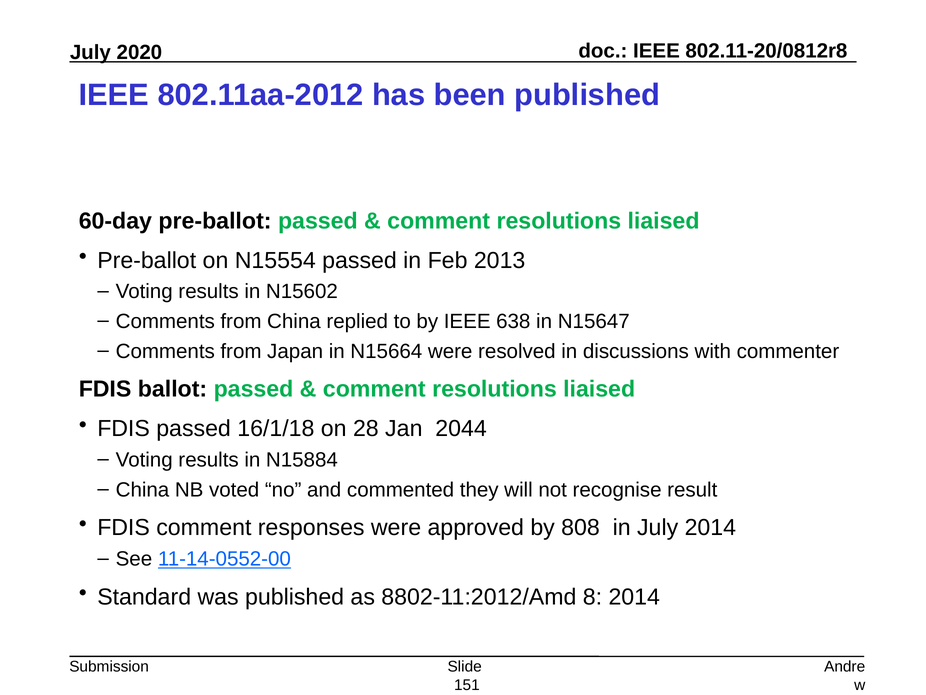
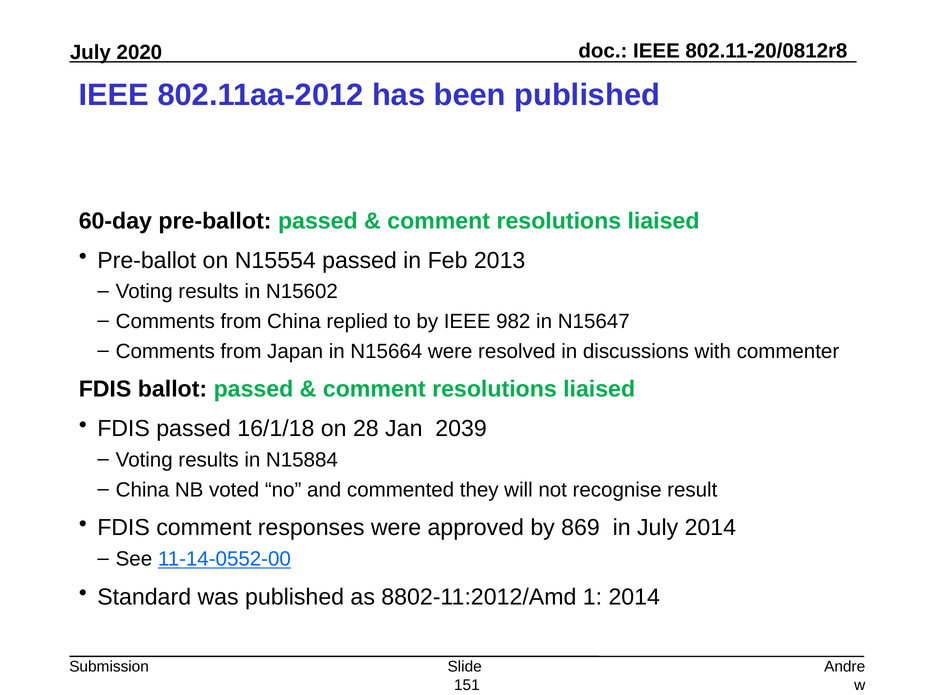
638: 638 -> 982 (513, 321)
2044: 2044 -> 2039 (461, 428)
808: 808 -> 869 (581, 527)
8: 8 -> 1 (592, 597)
